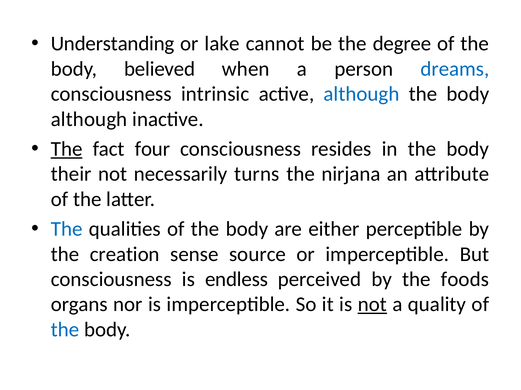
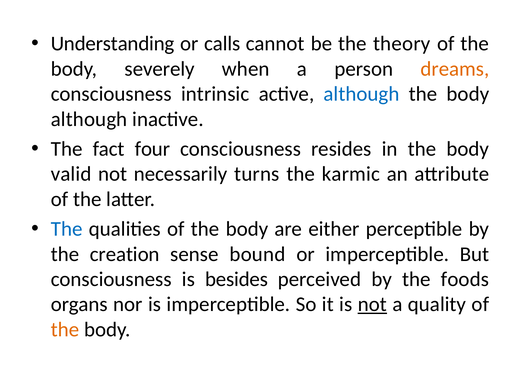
lake: lake -> calls (222, 44)
degree: degree -> theory (402, 44)
believed: believed -> severely (160, 69)
dreams colour: blue -> orange (455, 69)
The underline: present -> none (67, 149)
their: their -> valid (71, 174)
nirjana: nirjana -> karmic (351, 174)
source: source -> bound (257, 255)
endless: endless -> besides (236, 280)
the colour: blue -> orange (65, 330)
